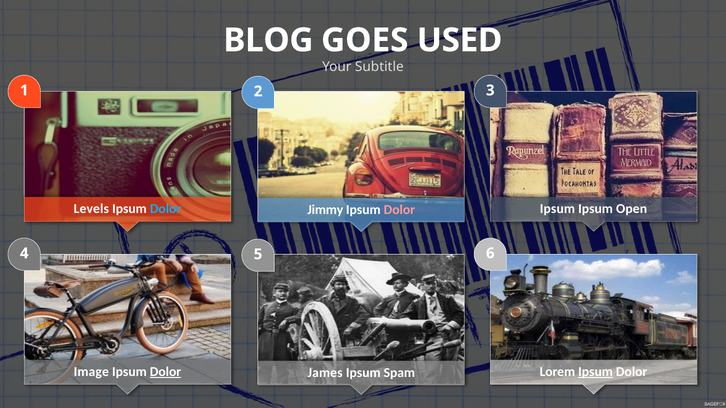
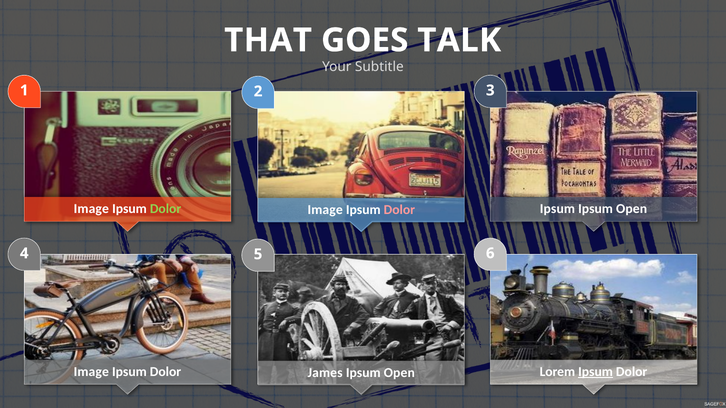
BLOG: BLOG -> THAT (268, 40)
USED: USED -> TALK (459, 40)
Levels: Levels -> Image (91, 209)
Dolor colour: light blue -> light green (166, 209)
Jimmy: Jimmy -> Image (325, 210)
Dolor underline: present -> none (166, 372)
Spam: Spam -> Open (399, 373)
